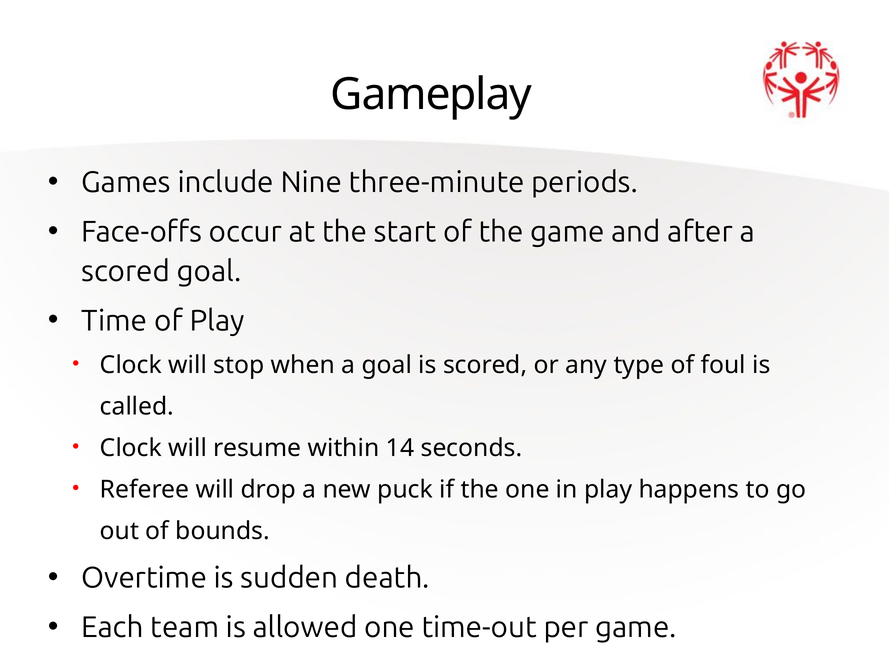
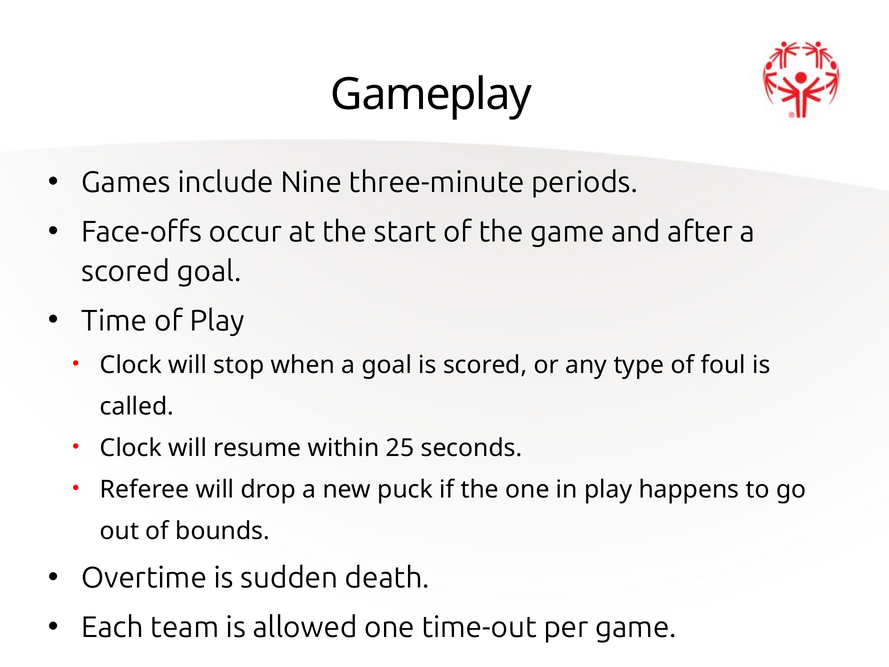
14: 14 -> 25 (400, 448)
